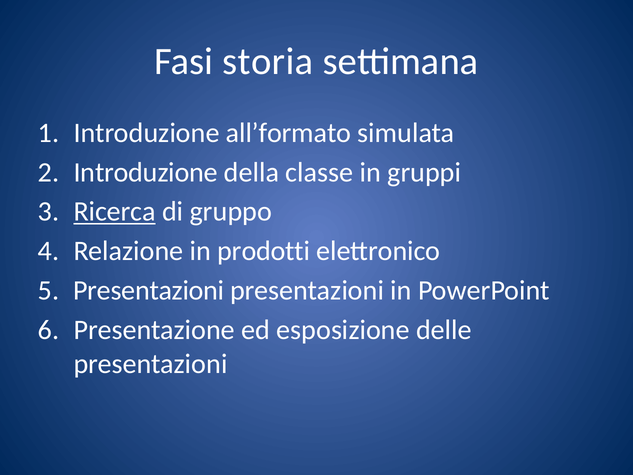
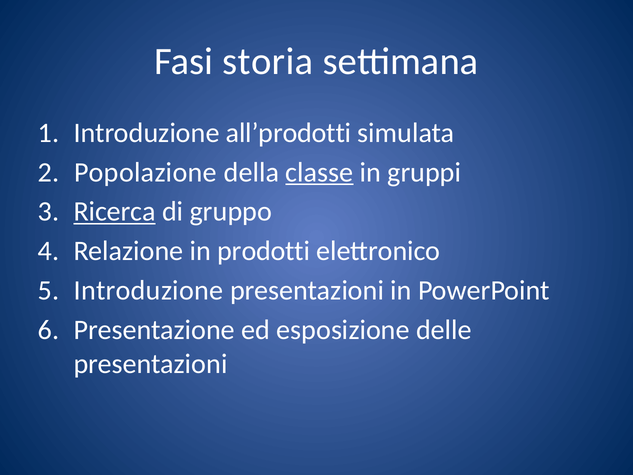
all’formato: all’formato -> all’prodotti (289, 133)
Introduzione: Introduzione -> Popolazione (145, 172)
classe underline: none -> present (319, 172)
Presentazioni: Presentazioni -> Introduzione (148, 290)
